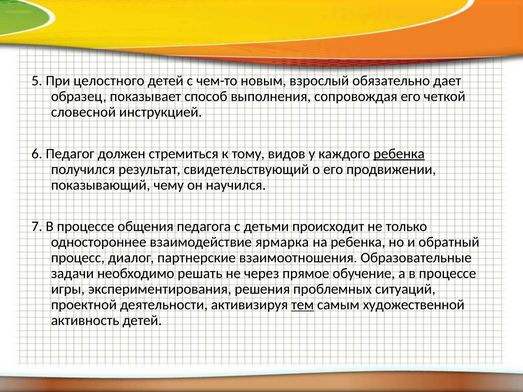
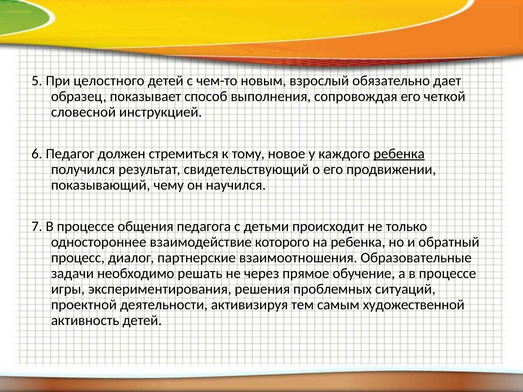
видов: видов -> новое (287, 154)
ярмарка: ярмарка -> которого (282, 242)
тем underline: present -> none (303, 305)
